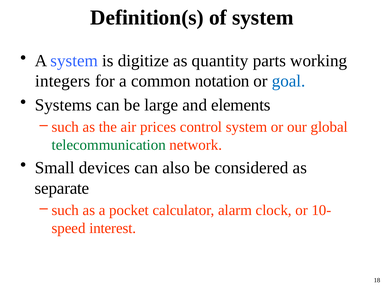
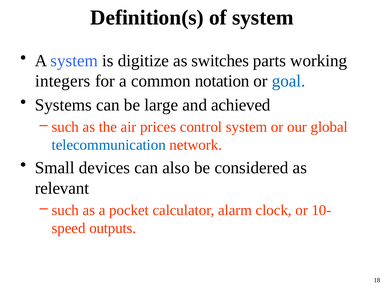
quantity: quantity -> switches (220, 61)
elements: elements -> achieved (241, 105)
telecommunication colour: green -> blue (109, 145)
separate: separate -> relevant (62, 188)
interest: interest -> outputs (113, 228)
